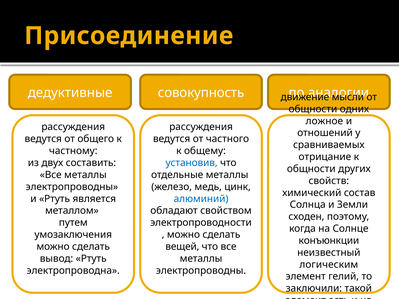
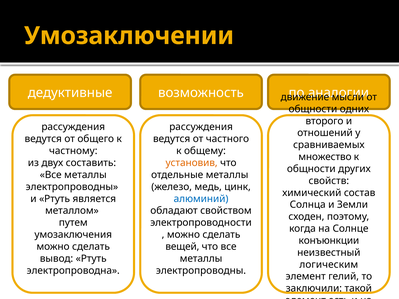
Присоединение: Присоединение -> Умозаключении (129, 36)
совокупность: совокупность -> возможность (201, 93)
ложное: ложное -> второго (324, 121)
отрицание: отрицание -> множество (325, 157)
установив colour: blue -> orange (192, 163)
